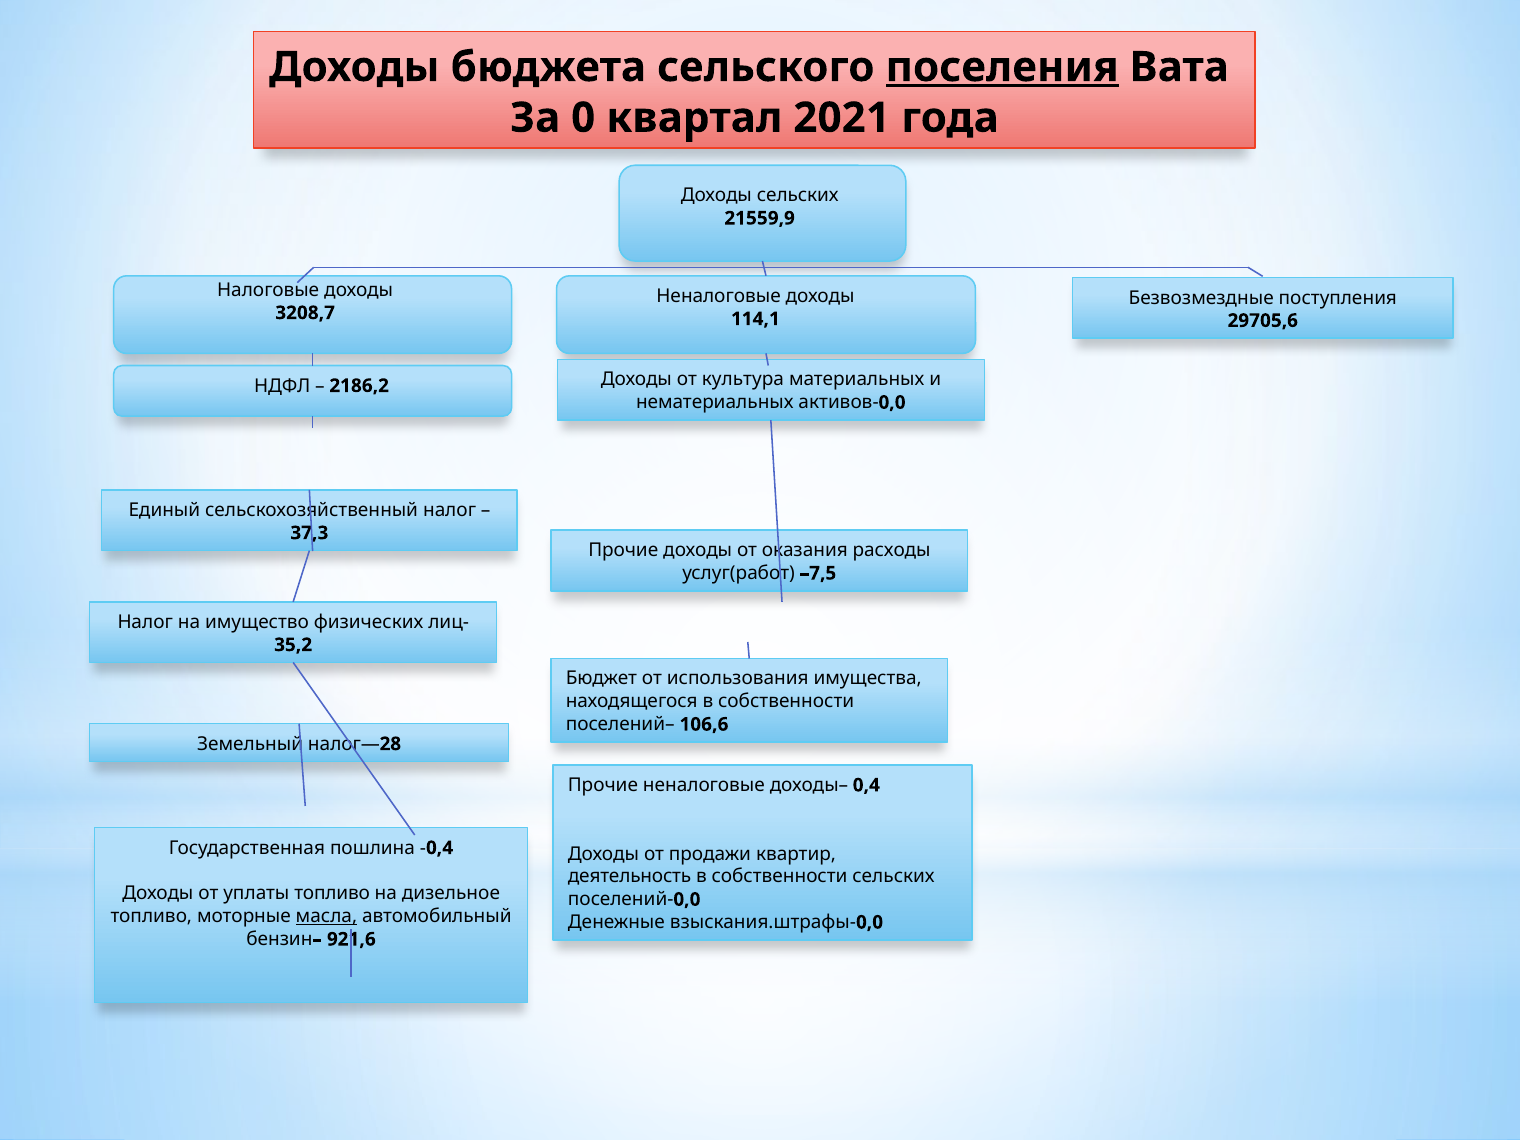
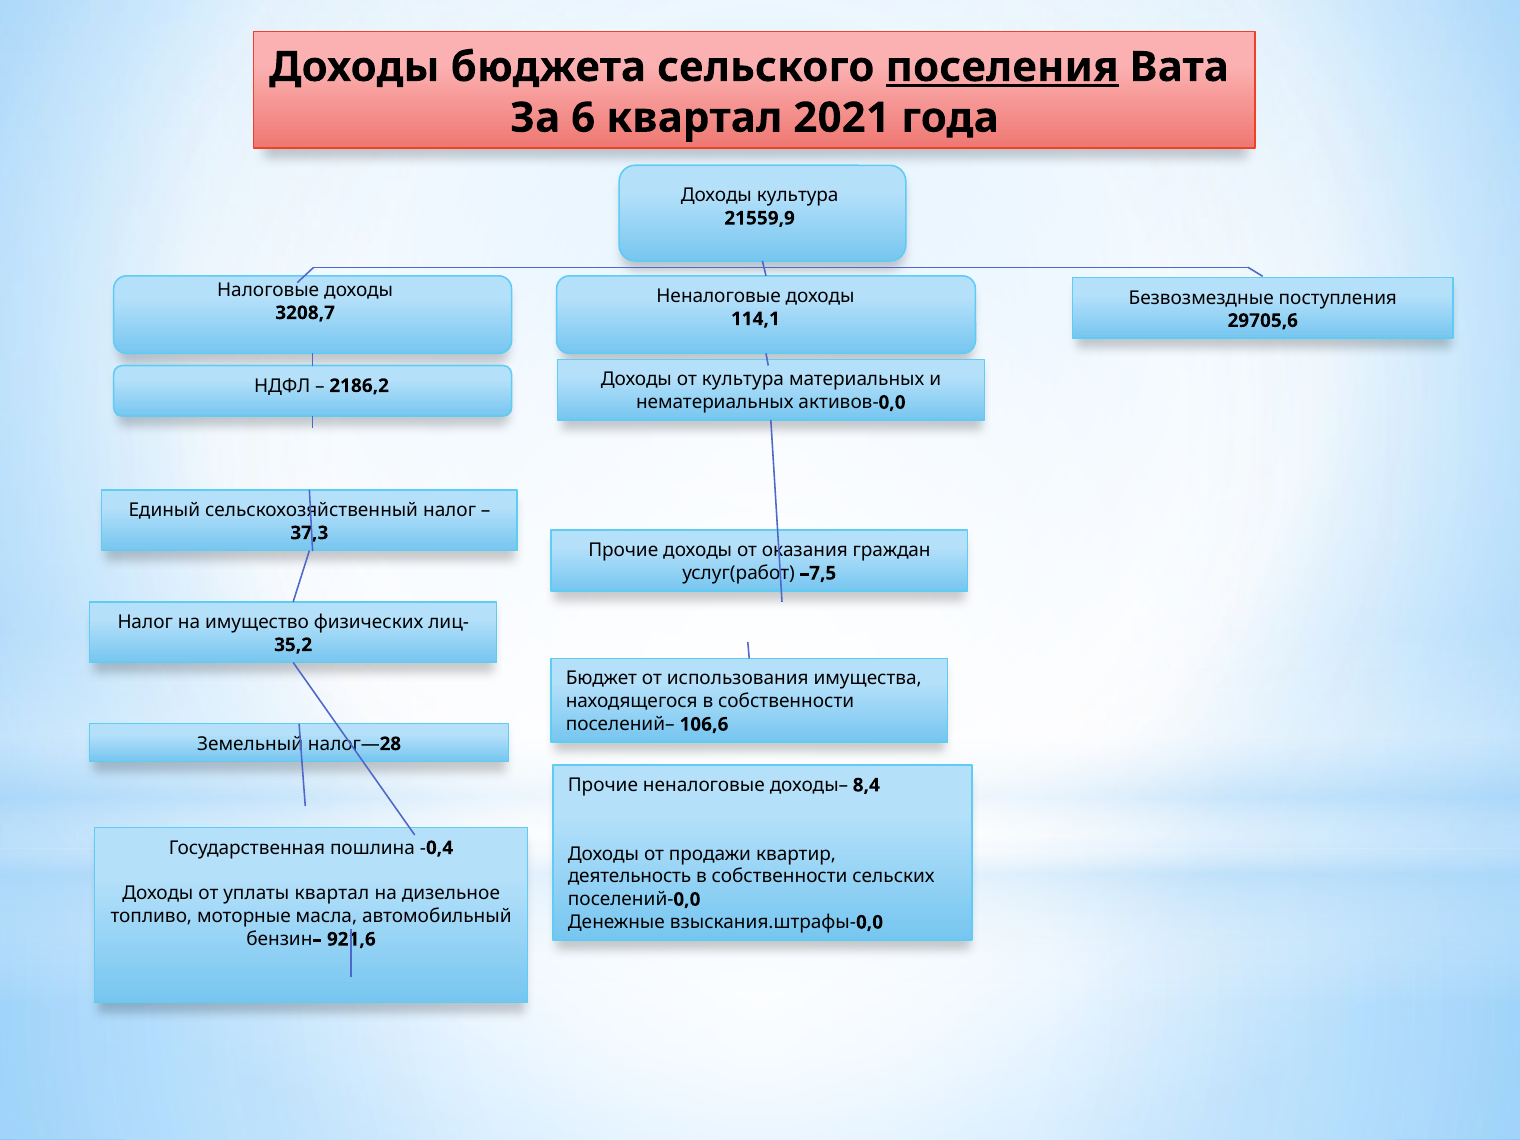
0: 0 -> 6 (583, 118)
Доходы сельских: сельских -> культура (798, 195)
расходы: расходы -> граждан (892, 550)
0,4: 0,4 -> 8,4 (866, 785)
уплаты топливо: топливо -> квартал (332, 894)
масла underline: present -> none (326, 916)
